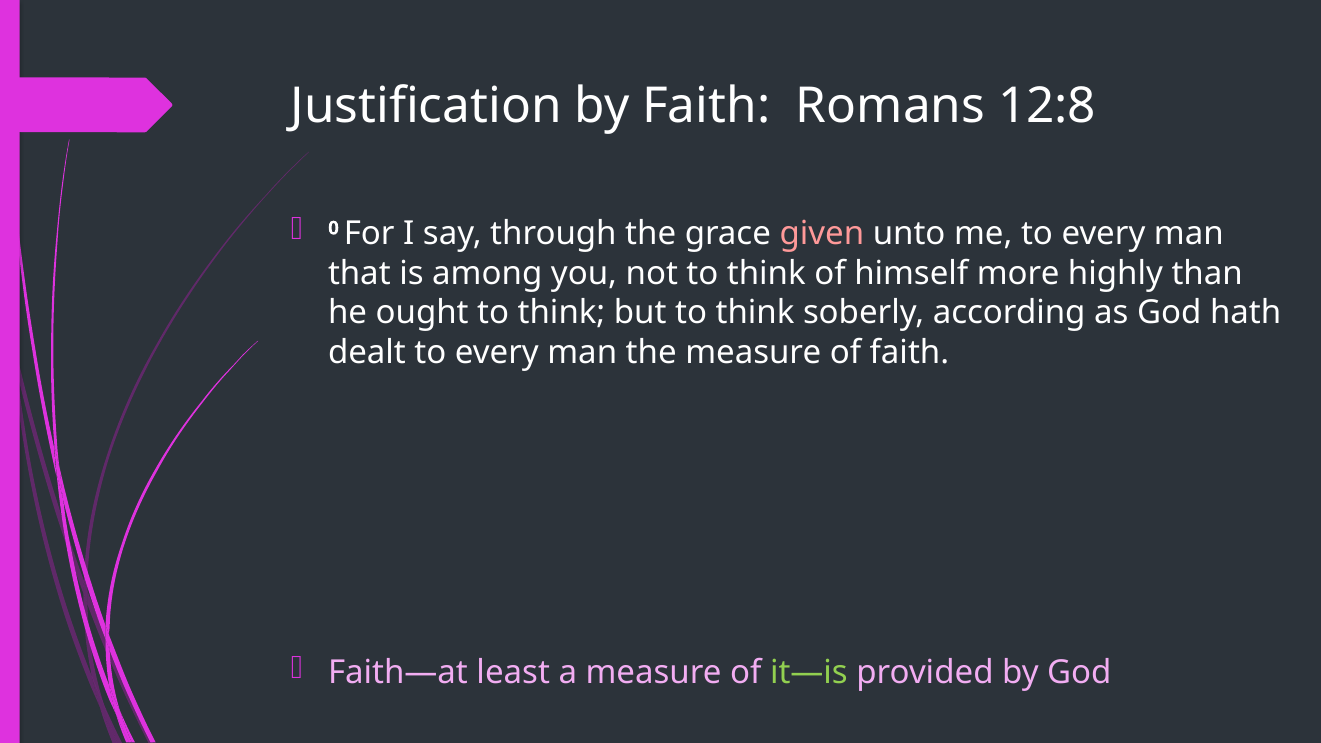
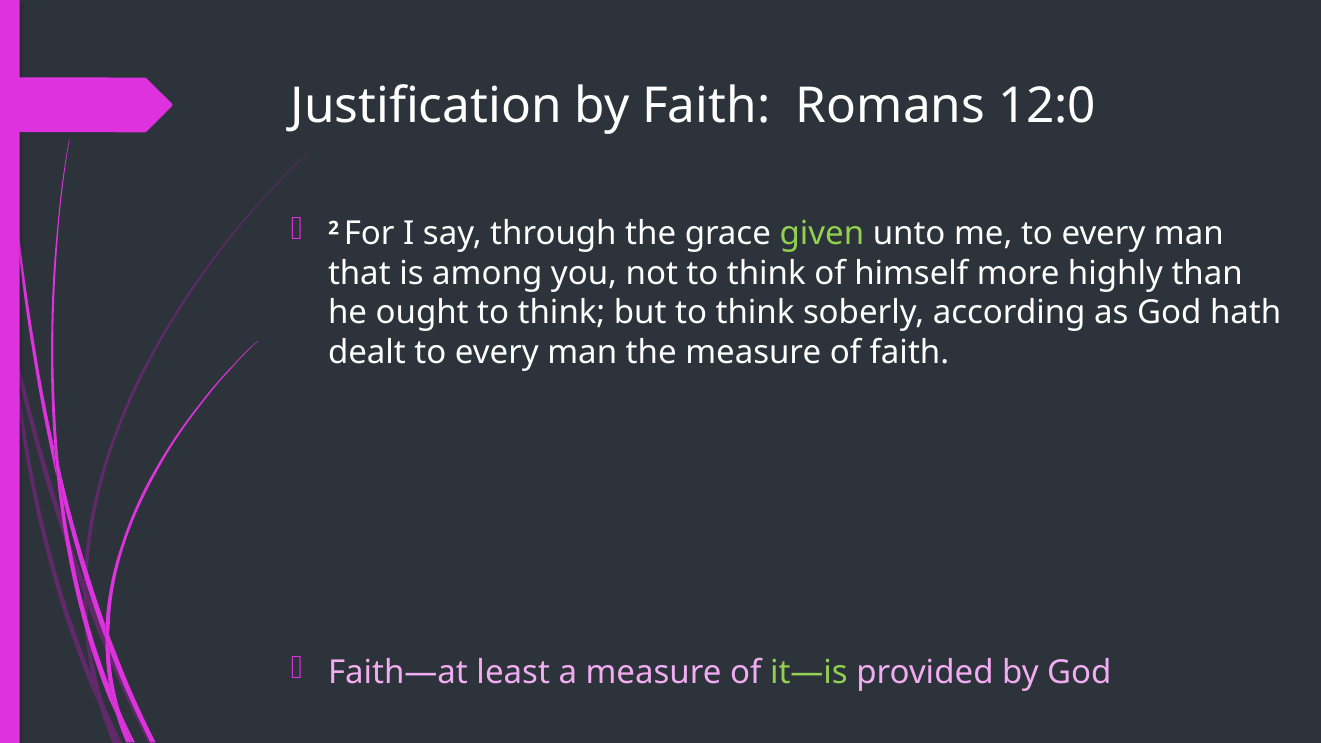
12:8: 12:8 -> 12:0 (1047, 106)
0: 0 -> 2 (334, 228)
given colour: pink -> light green (822, 234)
